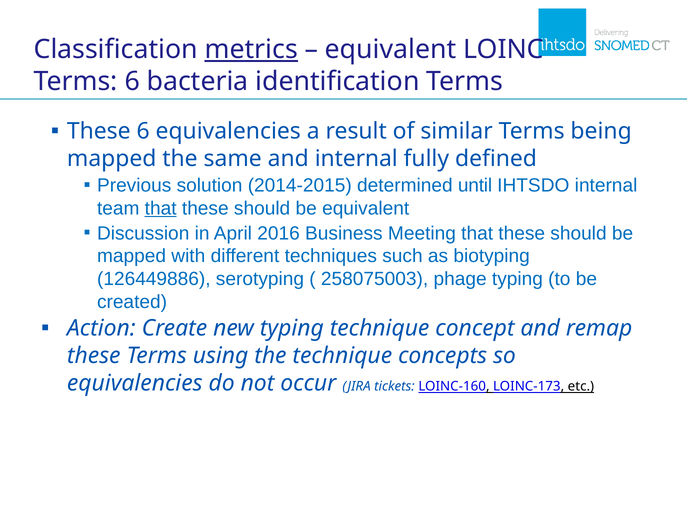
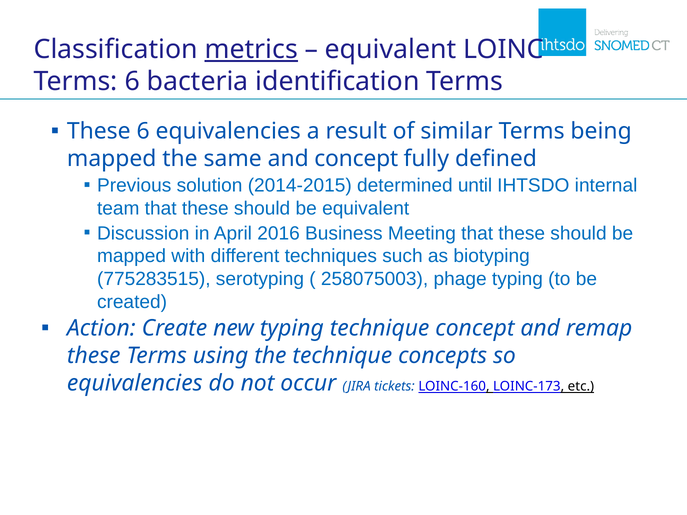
and internal: internal -> concept (356, 159)
that underline: present -> none (161, 209)
126449886: 126449886 -> 775283515 (154, 279)
